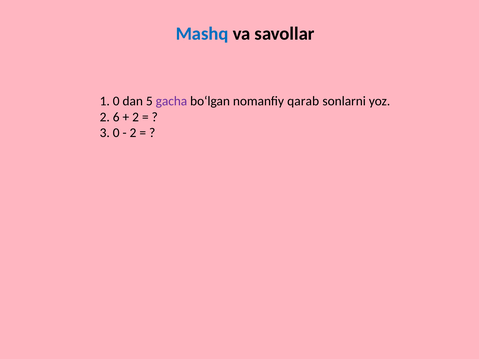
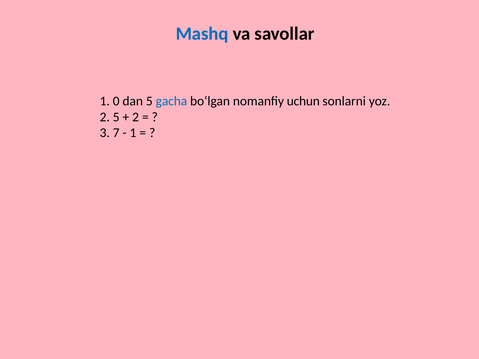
gacha colour: purple -> blue (171, 101)
qarab: qarab -> uchun (303, 101)
2 6: 6 -> 5 (116, 117)
3 0: 0 -> 7 (116, 133)
2: 2 -> 1 (133, 133)
